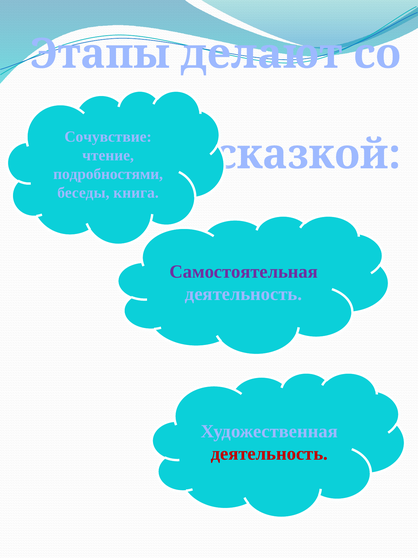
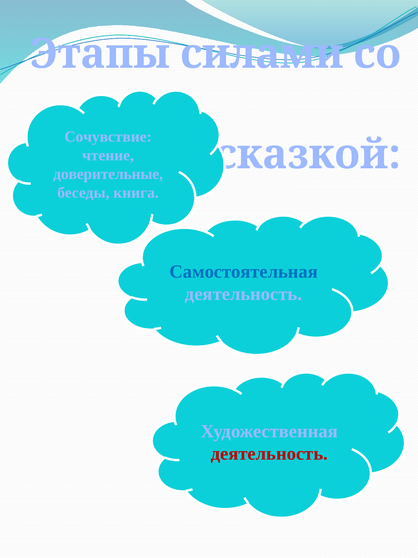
делают: делают -> силами (262, 54)
подробностями: подробностями -> доверительные (108, 174)
Самостоятельная colour: purple -> blue (244, 271)
